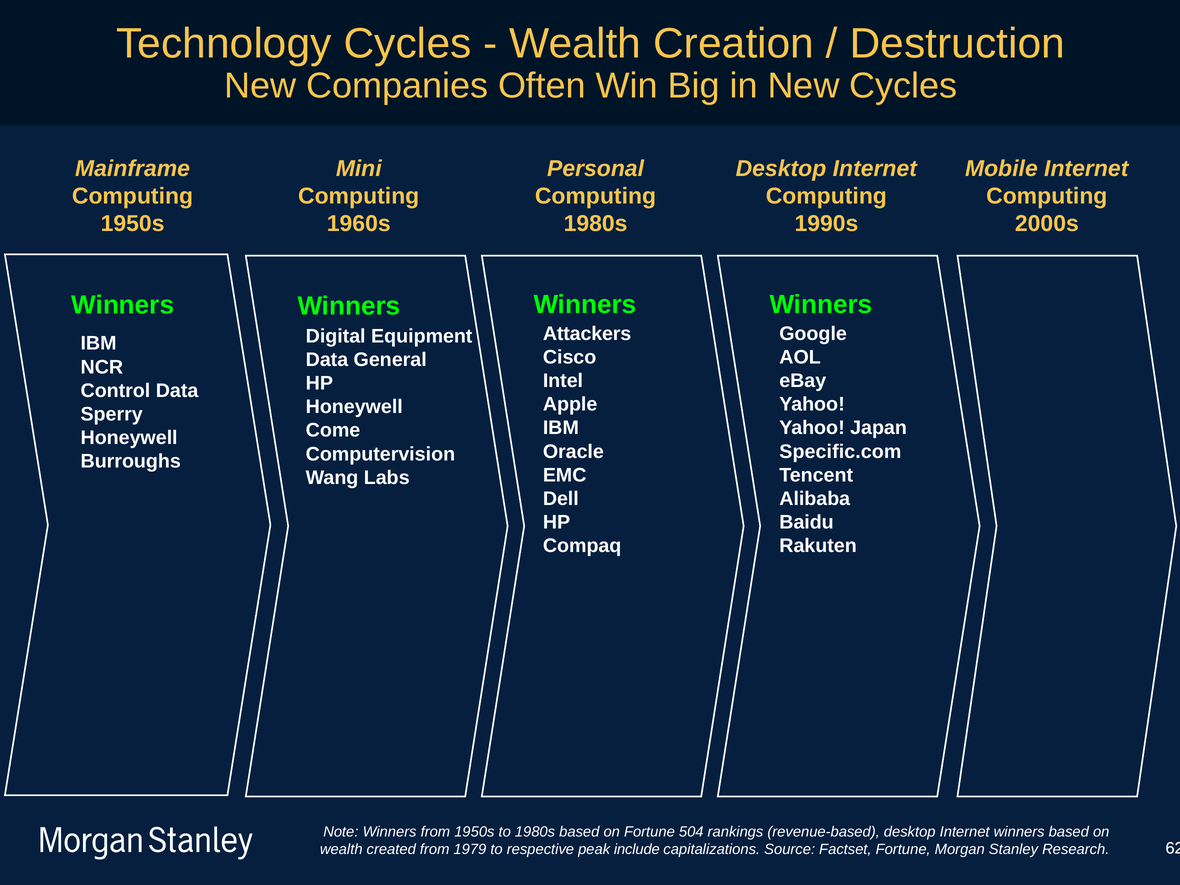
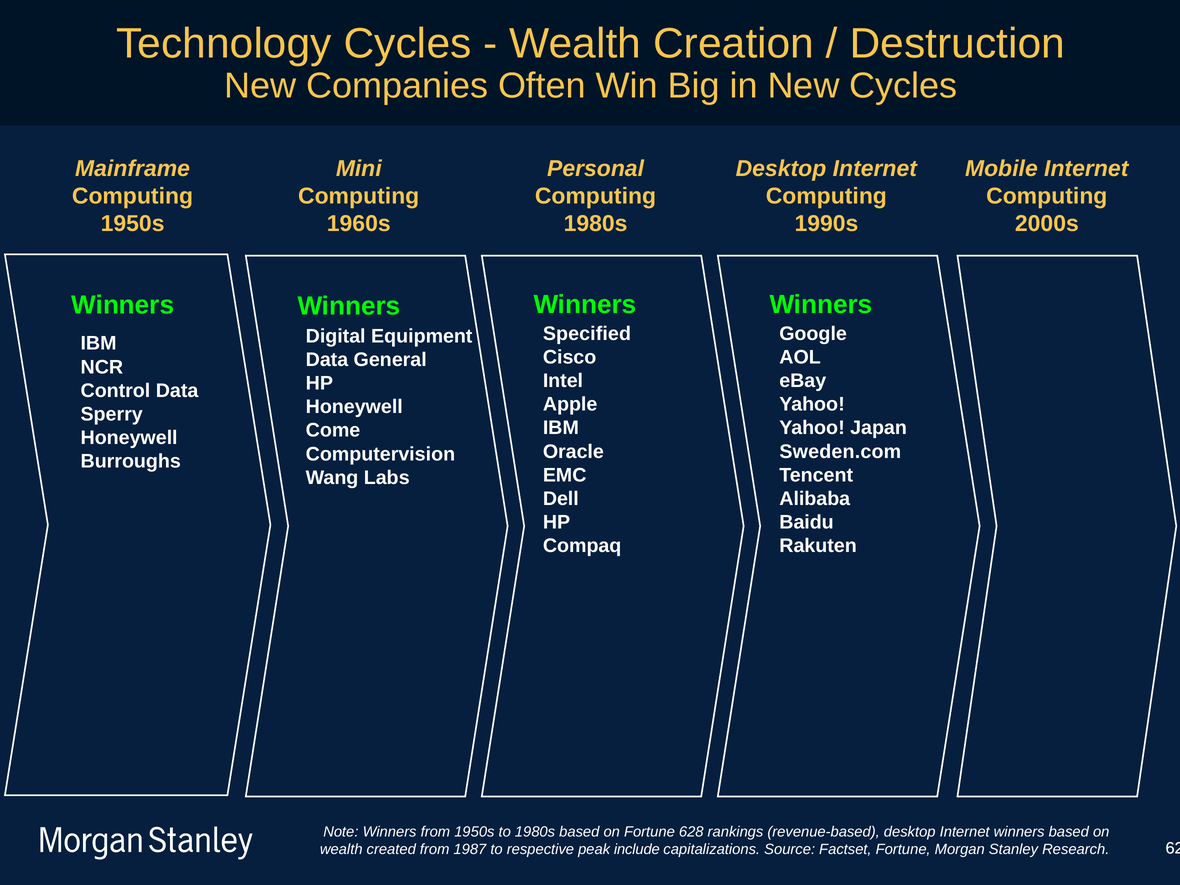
Attackers: Attackers -> Specified (587, 334)
Specific.com: Specific.com -> Sweden.com (840, 452)
504: 504 -> 628 (691, 832)
1979: 1979 -> 1987 (470, 850)
